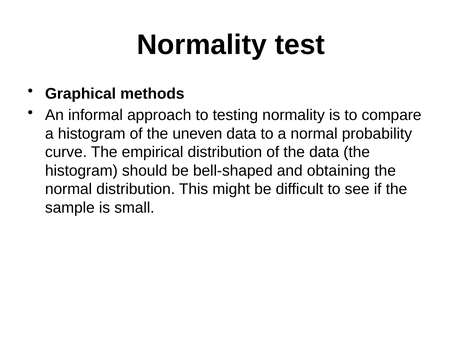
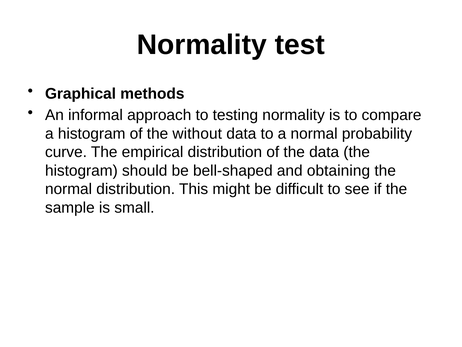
uneven: uneven -> without (197, 134)
